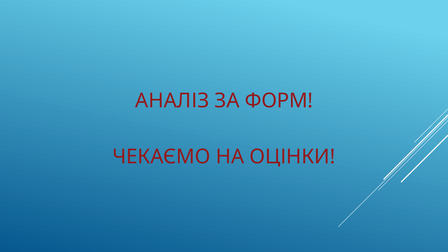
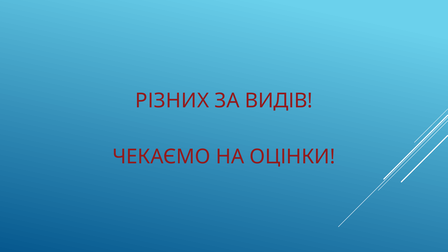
АНАЛІЗ: АНАЛІЗ -> РІЗНИХ (172, 101)
ФОРМ: ФОРМ -> ВИДІВ (279, 101)
